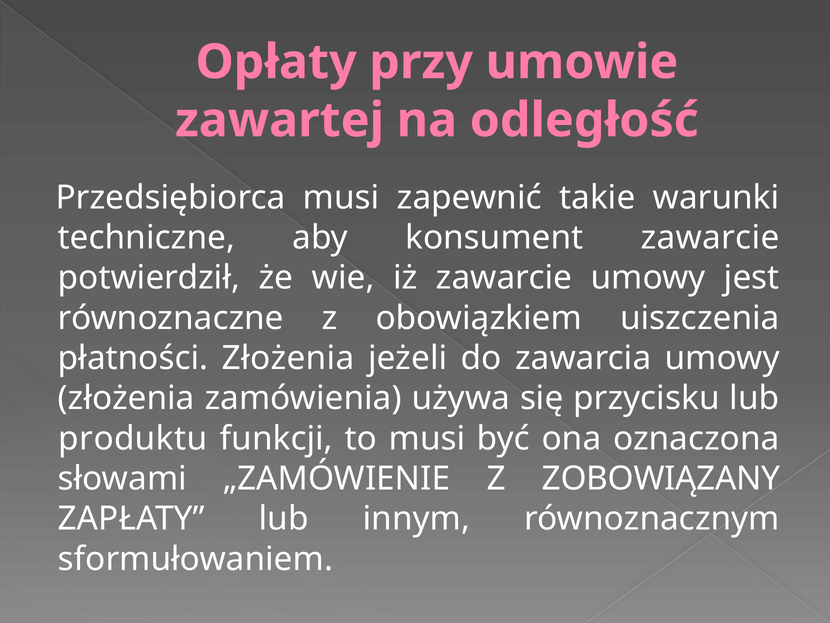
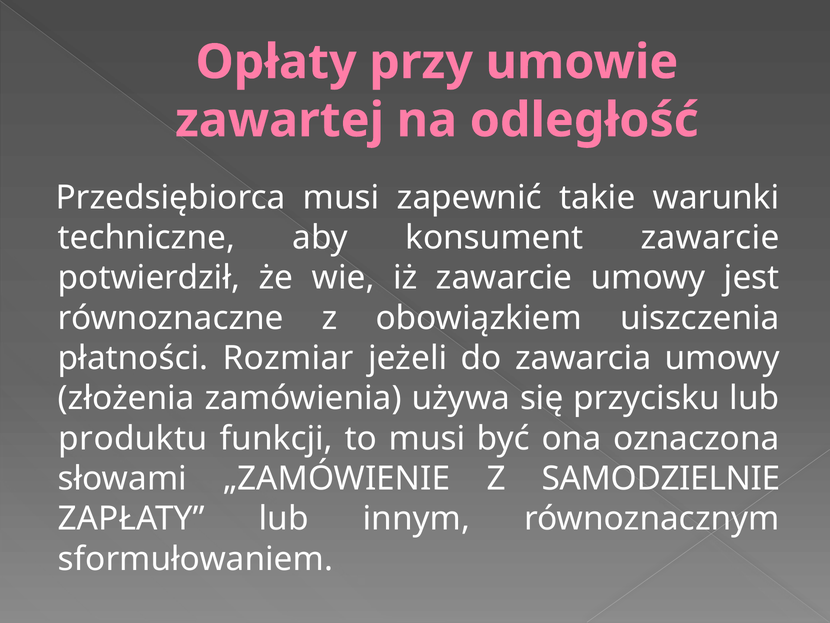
płatności Złożenia: Złożenia -> Rozmiar (288, 358)
ZOBOWIĄZANY: ZOBOWIĄZANY -> SAMODZIELNIE (661, 478)
